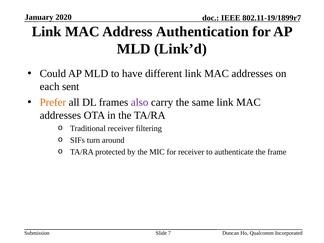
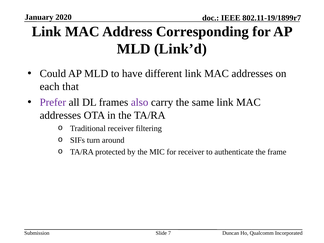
Authentication: Authentication -> Corresponding (202, 32)
sent: sent -> that (71, 87)
Prefer colour: orange -> purple (53, 102)
